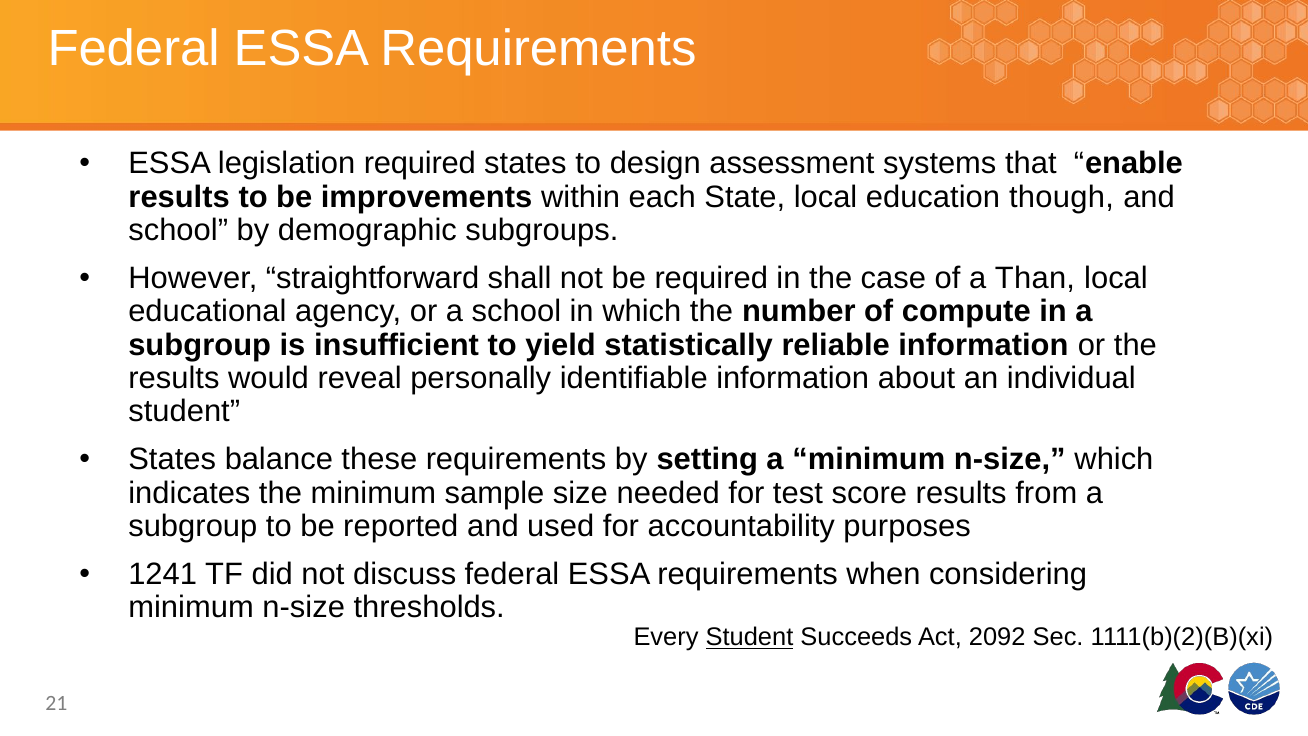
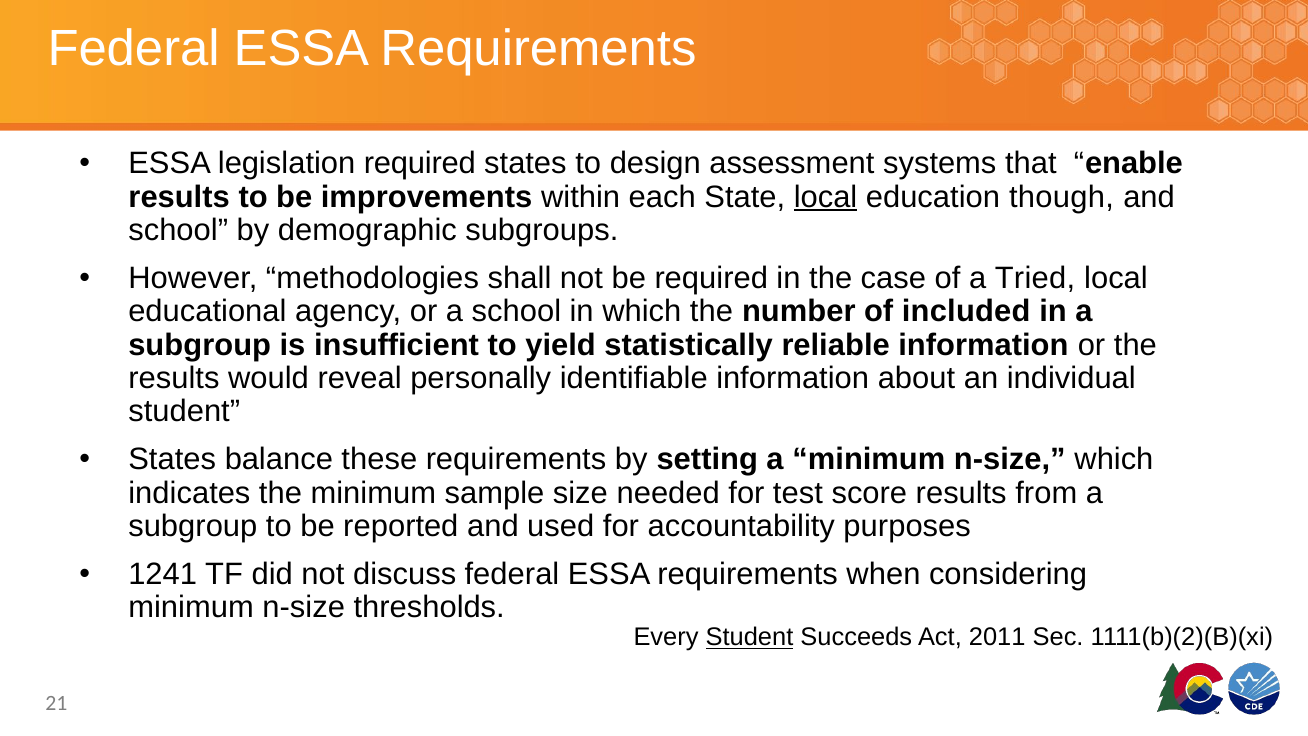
local underline: none -> present (826, 197)
straightforward: straightforward -> methodologies (372, 278)
Than: Than -> Tried (1035, 278)
compute: compute -> included (966, 311)
2092: 2092 -> 2011 (997, 637)
